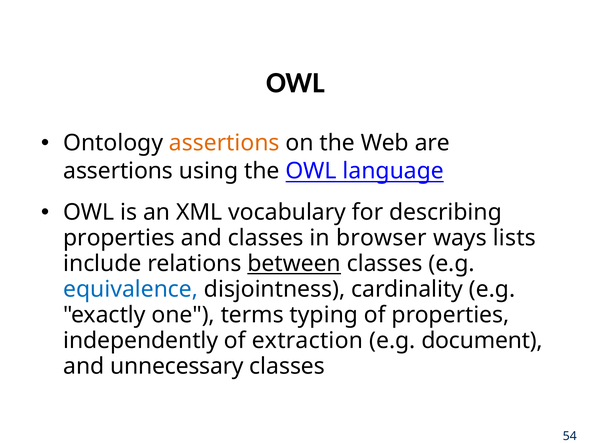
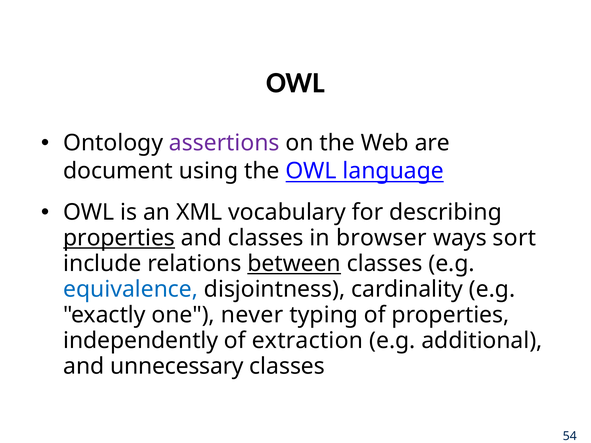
assertions colour: orange -> purple (224, 143)
assertions: assertions -> document (118, 171)
properties underline: none -> present (119, 238)
lists: lists -> sort (514, 238)
terms: terms -> never (252, 315)
document: document -> additional (482, 341)
